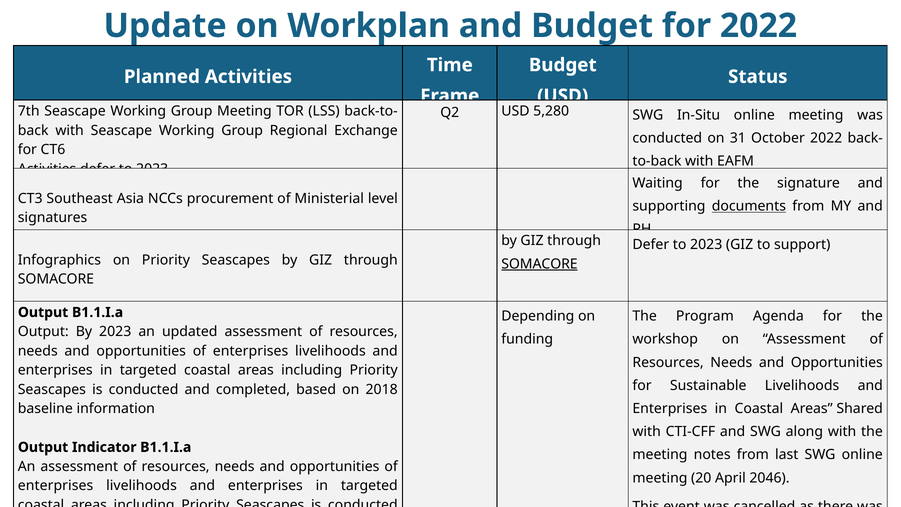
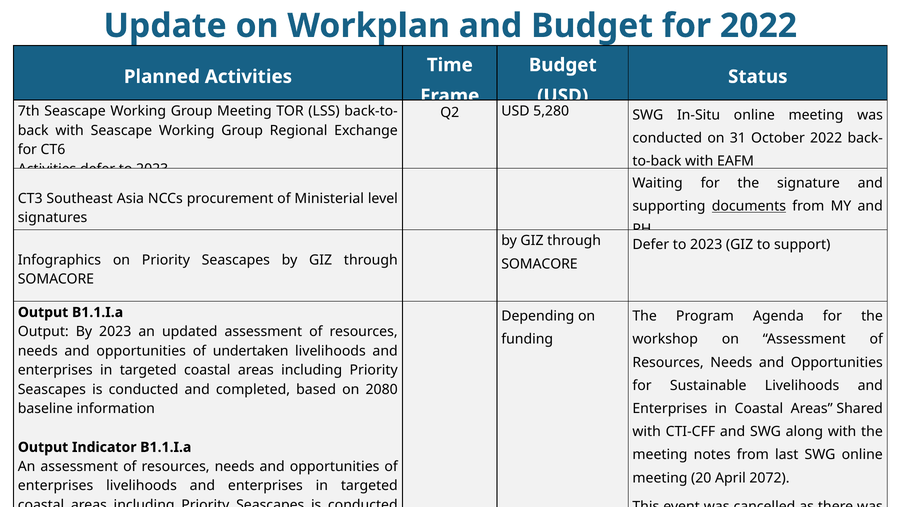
SOMACORE underline: present -> none (539, 264)
enterprises: enterprises -> undertaken (251, 351)
2018: 2018 -> 2080 (382, 389)
2046: 2046 -> 2072 (769, 478)
